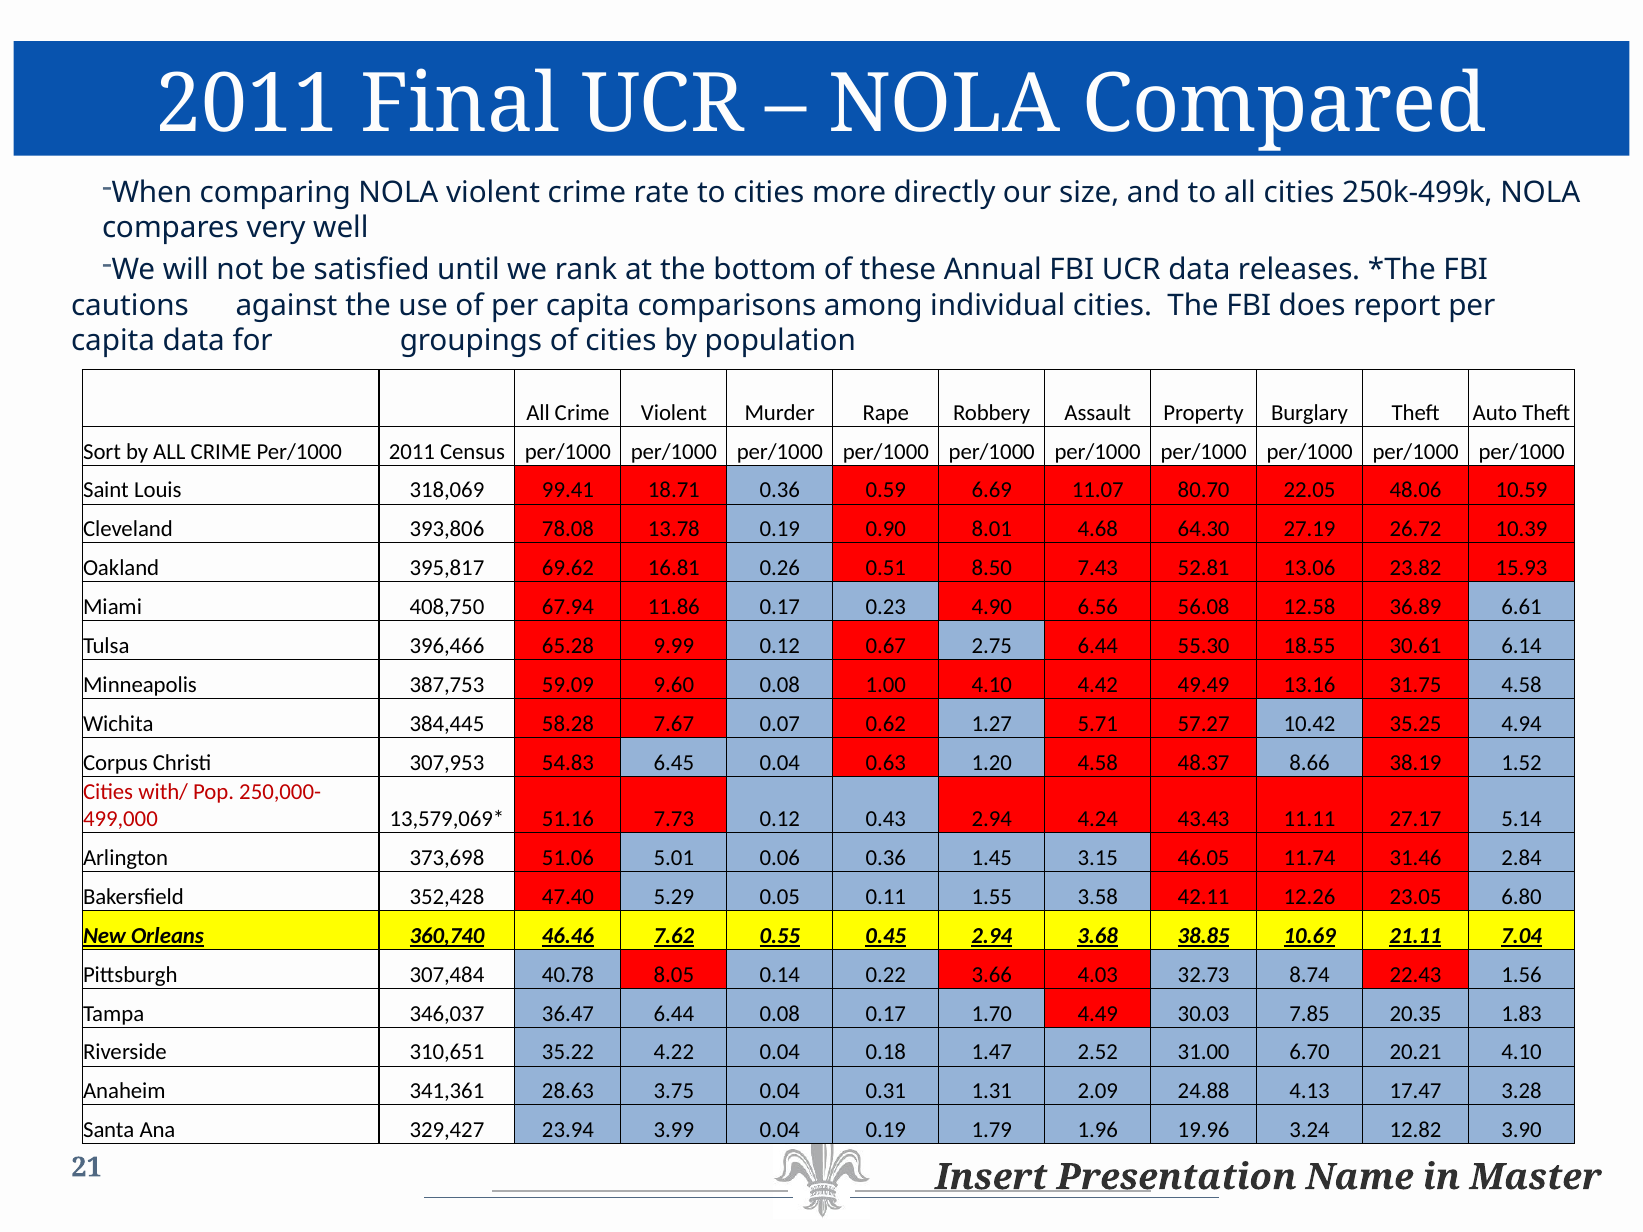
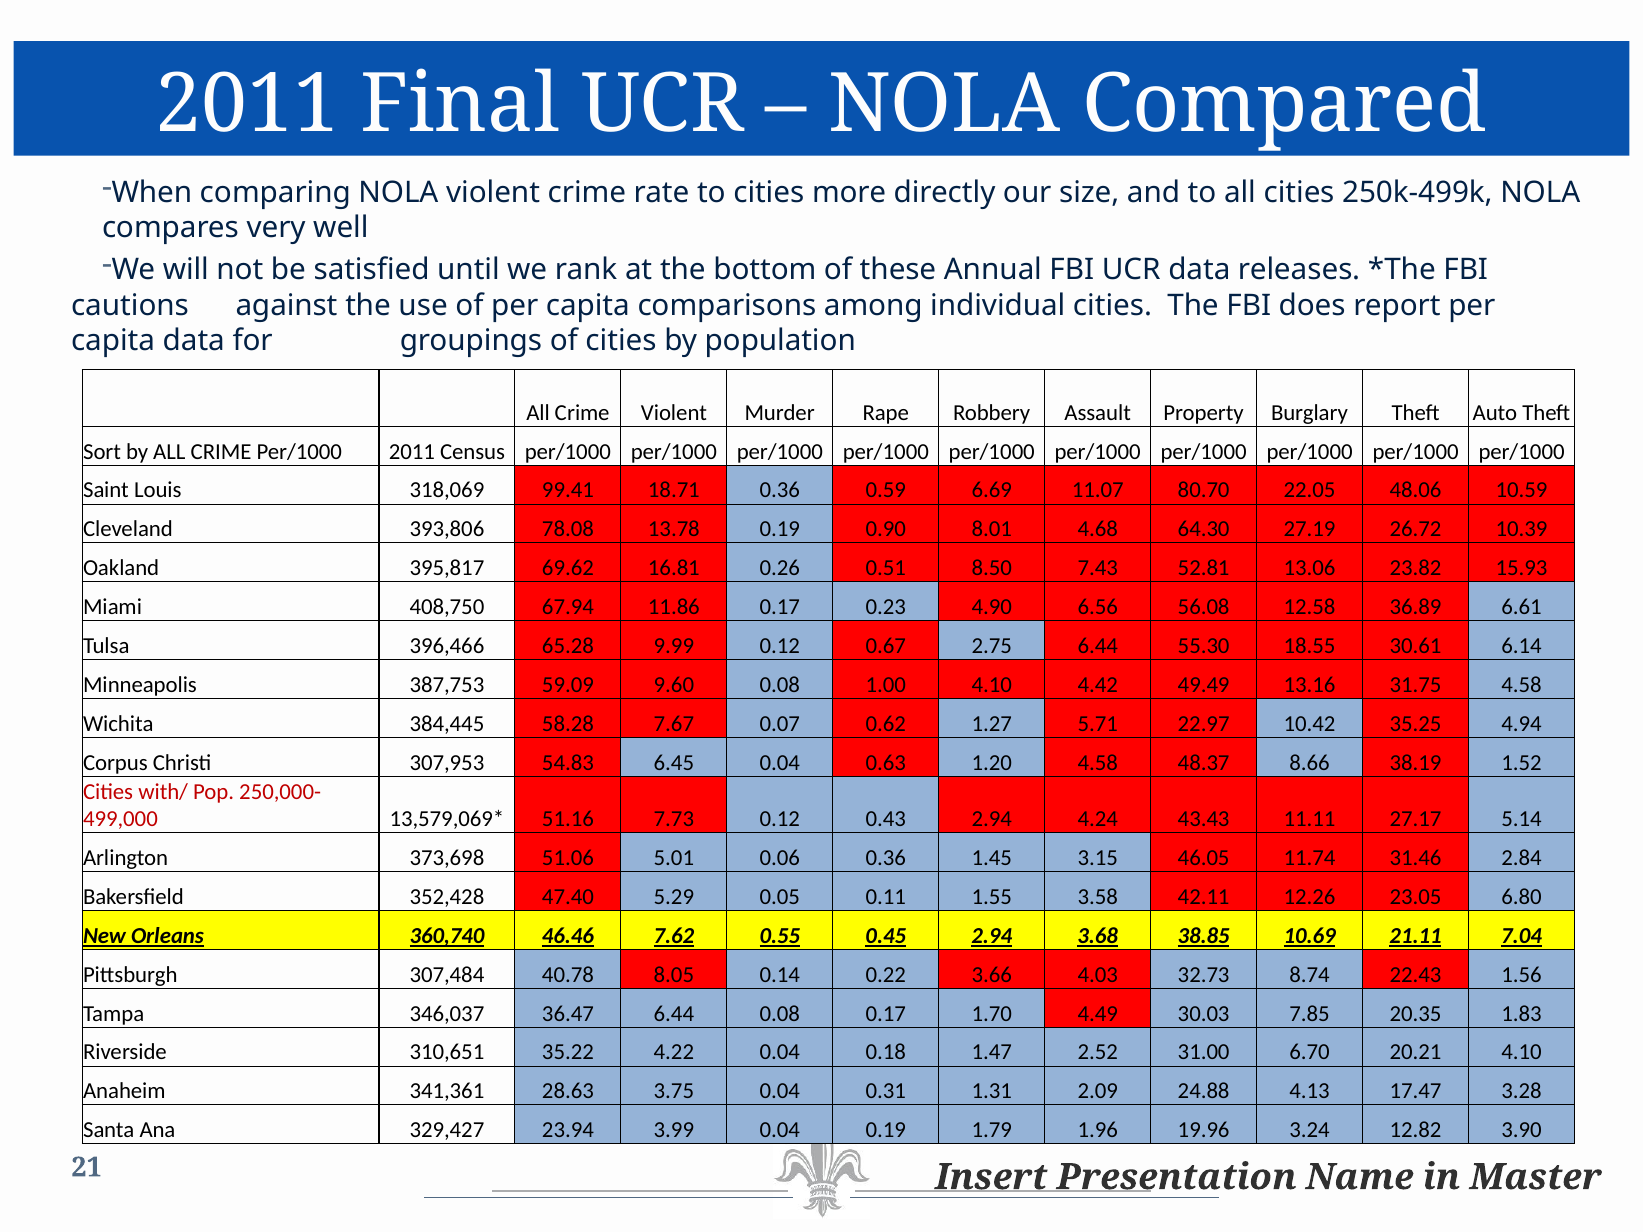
57.27: 57.27 -> 22.97 (1204, 724)
